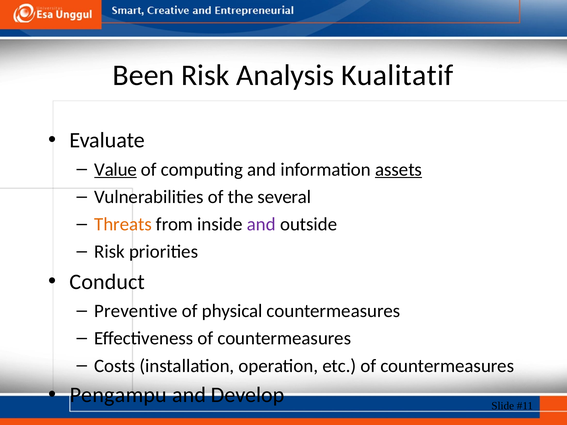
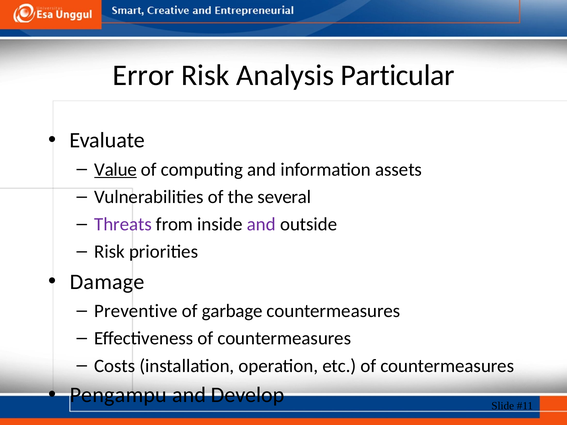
Been: Been -> Error (143, 75)
Kualitatif: Kualitatif -> Particular (398, 75)
assets underline: present -> none (399, 170)
Threats colour: orange -> purple (123, 224)
Conduct: Conduct -> Damage (107, 282)
physical: physical -> garbage (232, 311)
